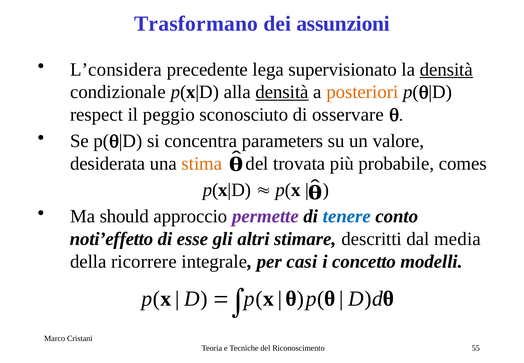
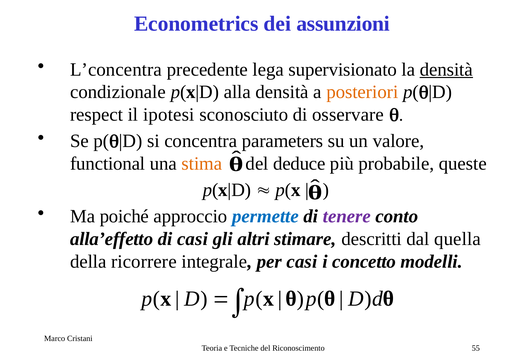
Trasformano: Trasformano -> Econometrics (196, 24)
L’considera: L’considera -> L’concentra (116, 69)
densità underline: present -> none (282, 92)
peggio: peggio -> ipotesi (169, 115)
desiderata: desiderata -> functional (108, 164)
trovata: trovata -> deduce (299, 164)
comes: comes -> queste (463, 164)
should: should -> poiché (124, 216)
permette colour: purple -> blue (266, 216)
tenere colour: blue -> purple (347, 216)
noti’effetto: noti’effetto -> alla’effetto (112, 239)
di esse: esse -> casi (192, 239)
media: media -> quella (457, 239)
